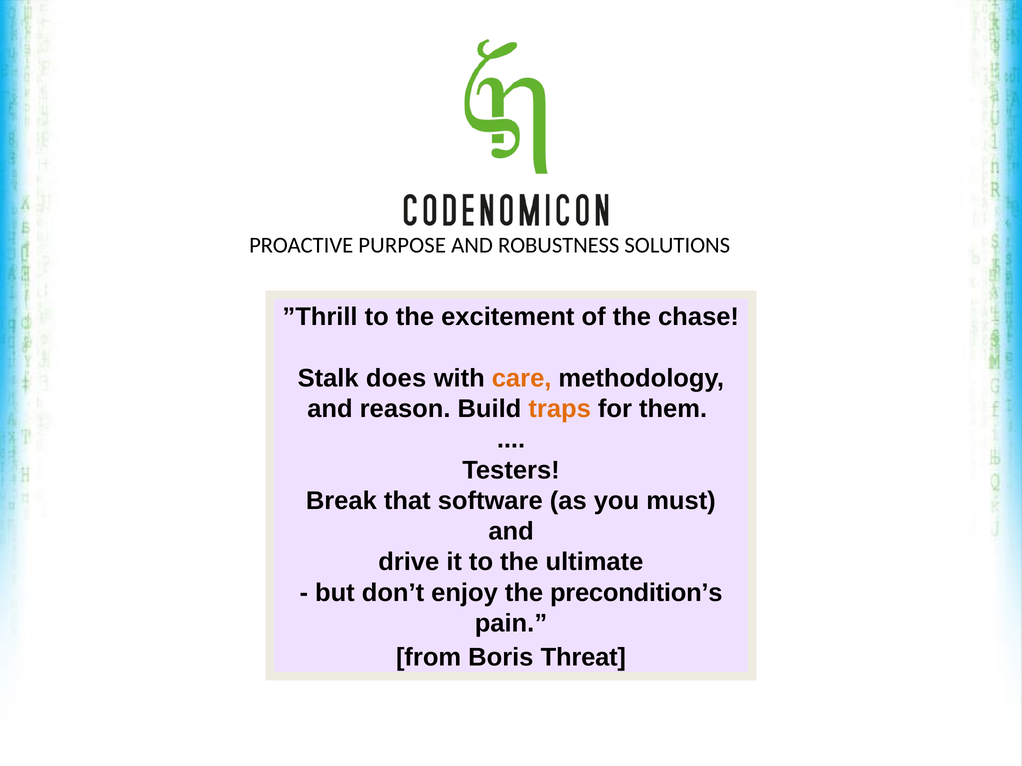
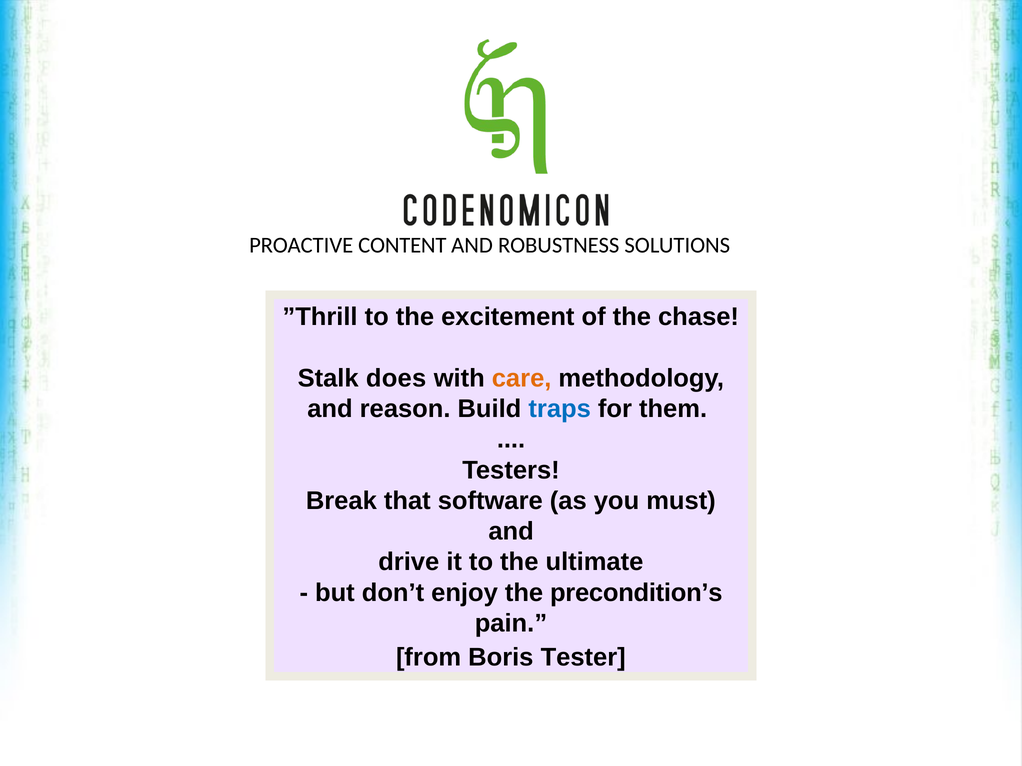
PURPOSE: PURPOSE -> CONTENT (402, 245)
traps colour: orange -> blue (560, 409)
Threat: Threat -> Tester (583, 658)
